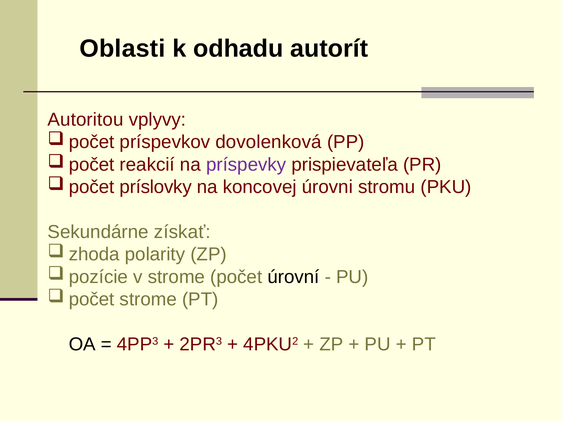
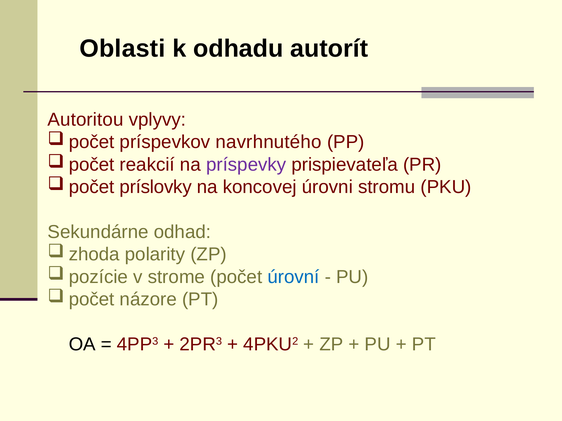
dovolenková: dovolenková -> navrhnutého (269, 142)
získať: získať -> odhad (182, 232)
úrovní colour: black -> blue (293, 277)
strome: strome -> názore (148, 300)
